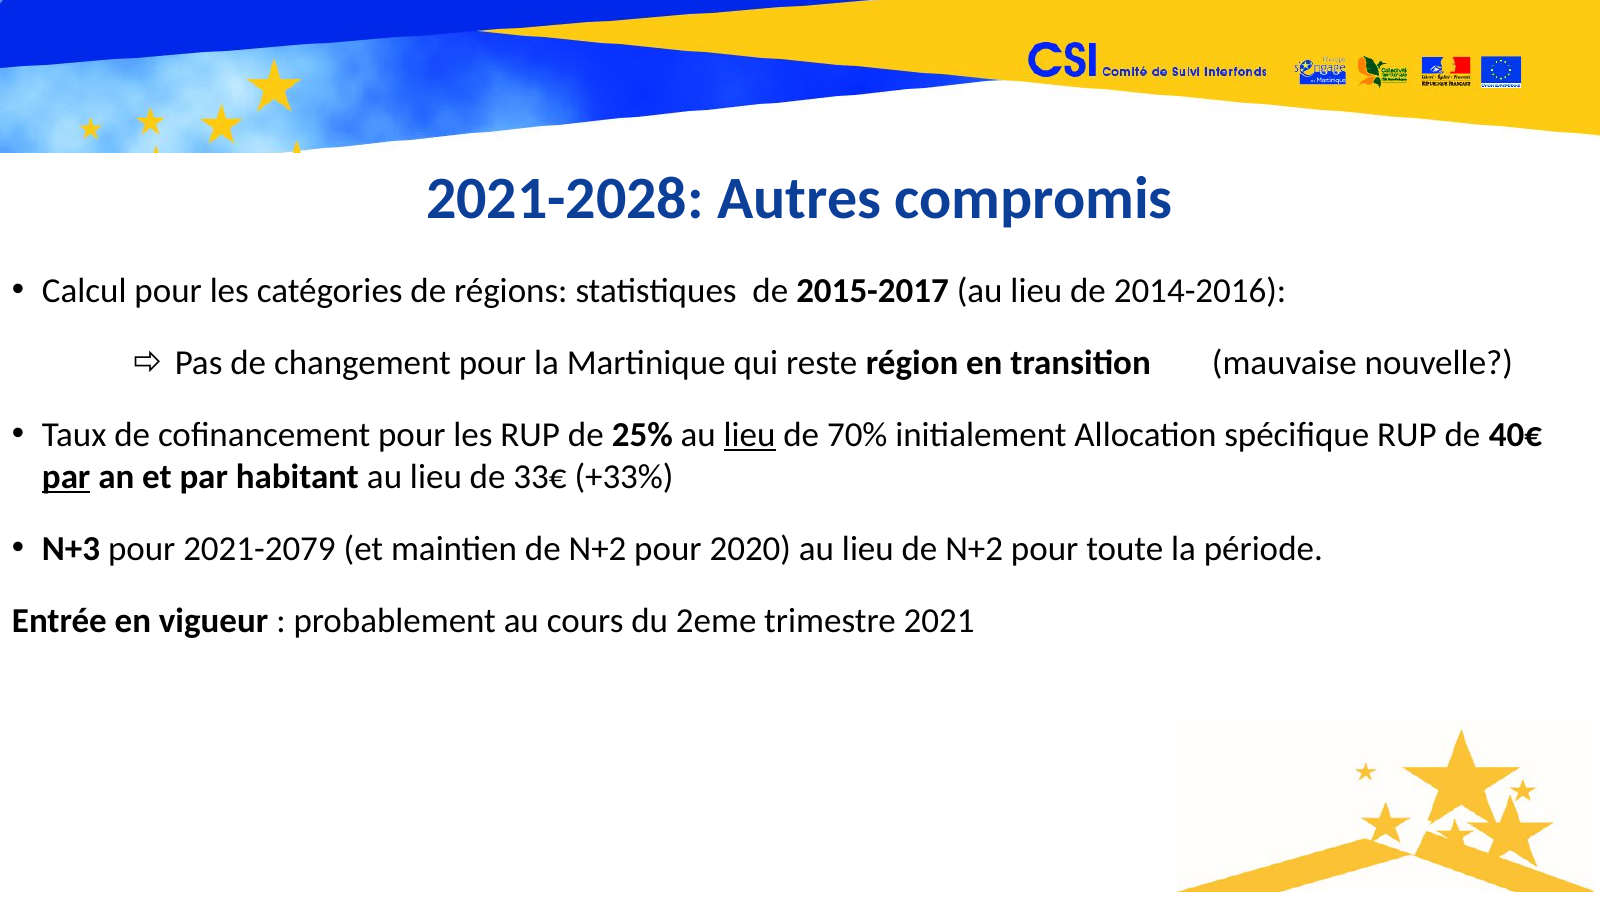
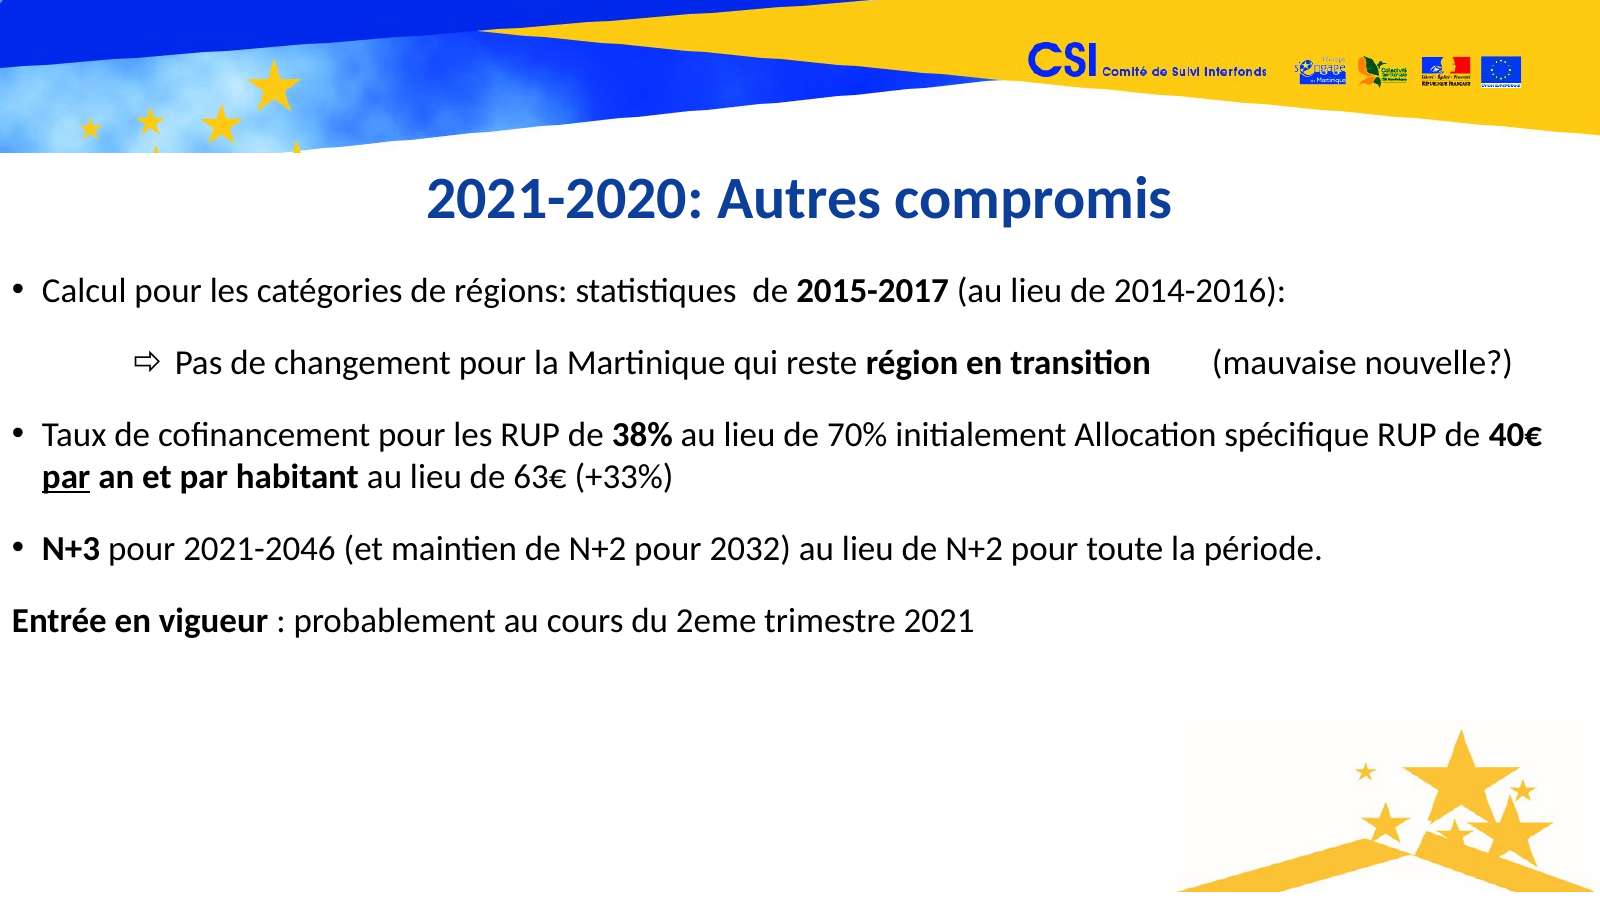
2021-2028: 2021-2028 -> 2021-2020 (565, 199)
25%: 25% -> 38% (642, 435)
lieu underline: present -> none (750, 435)
33€: 33€ -> 63€ (540, 477)
2021-2079: 2021-2079 -> 2021-2046 (259, 549)
2020: 2020 -> 2032 (750, 549)
